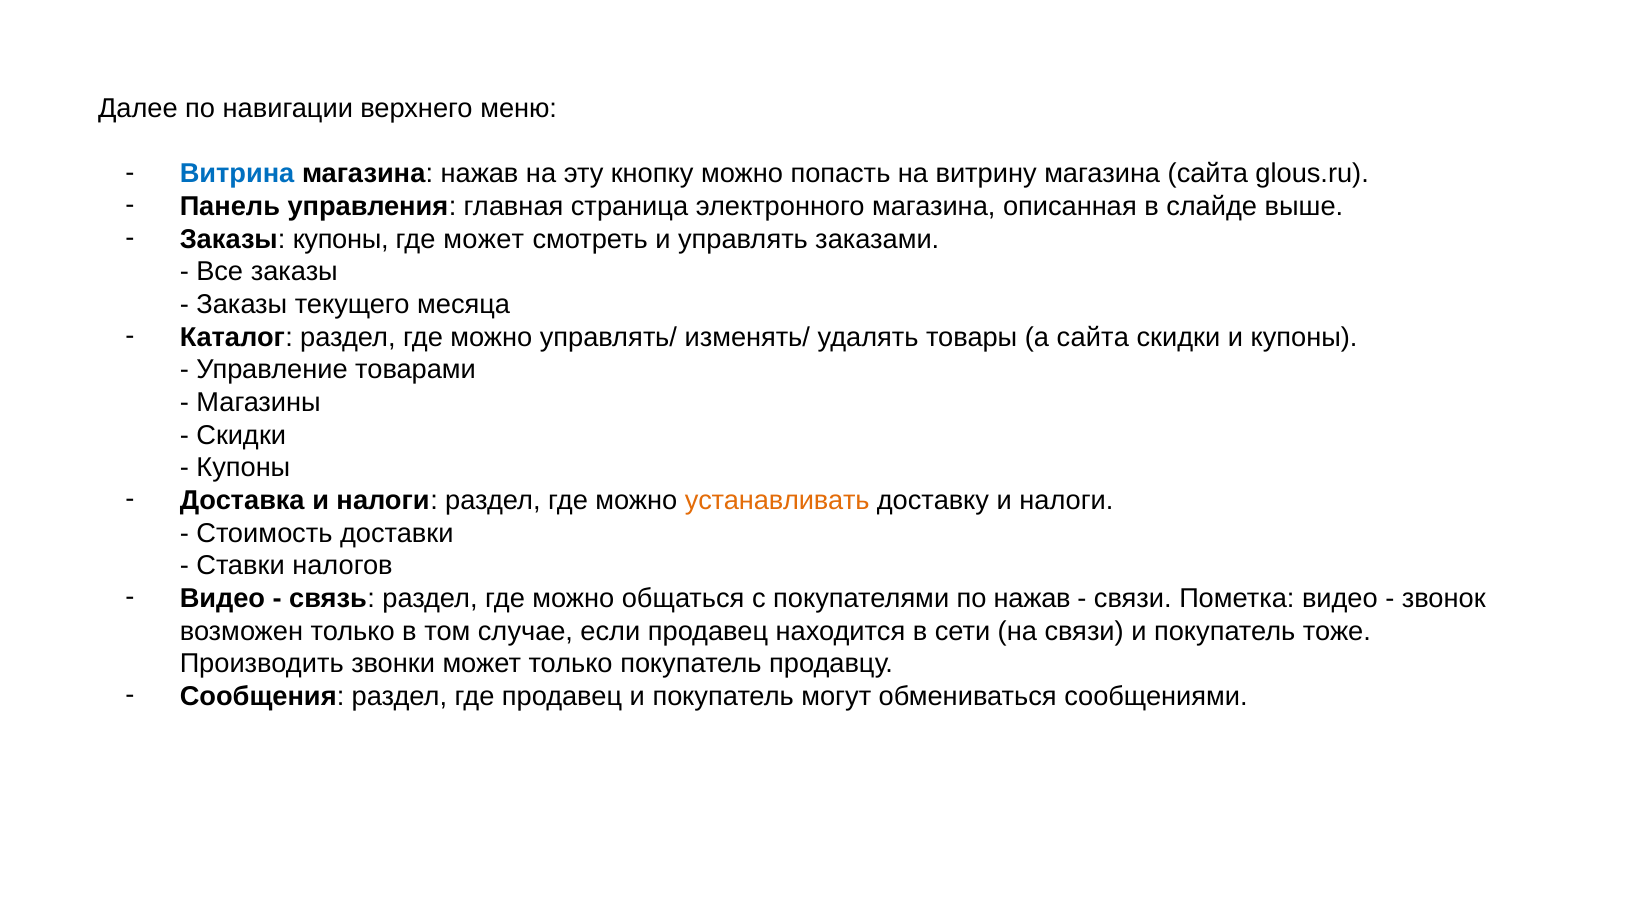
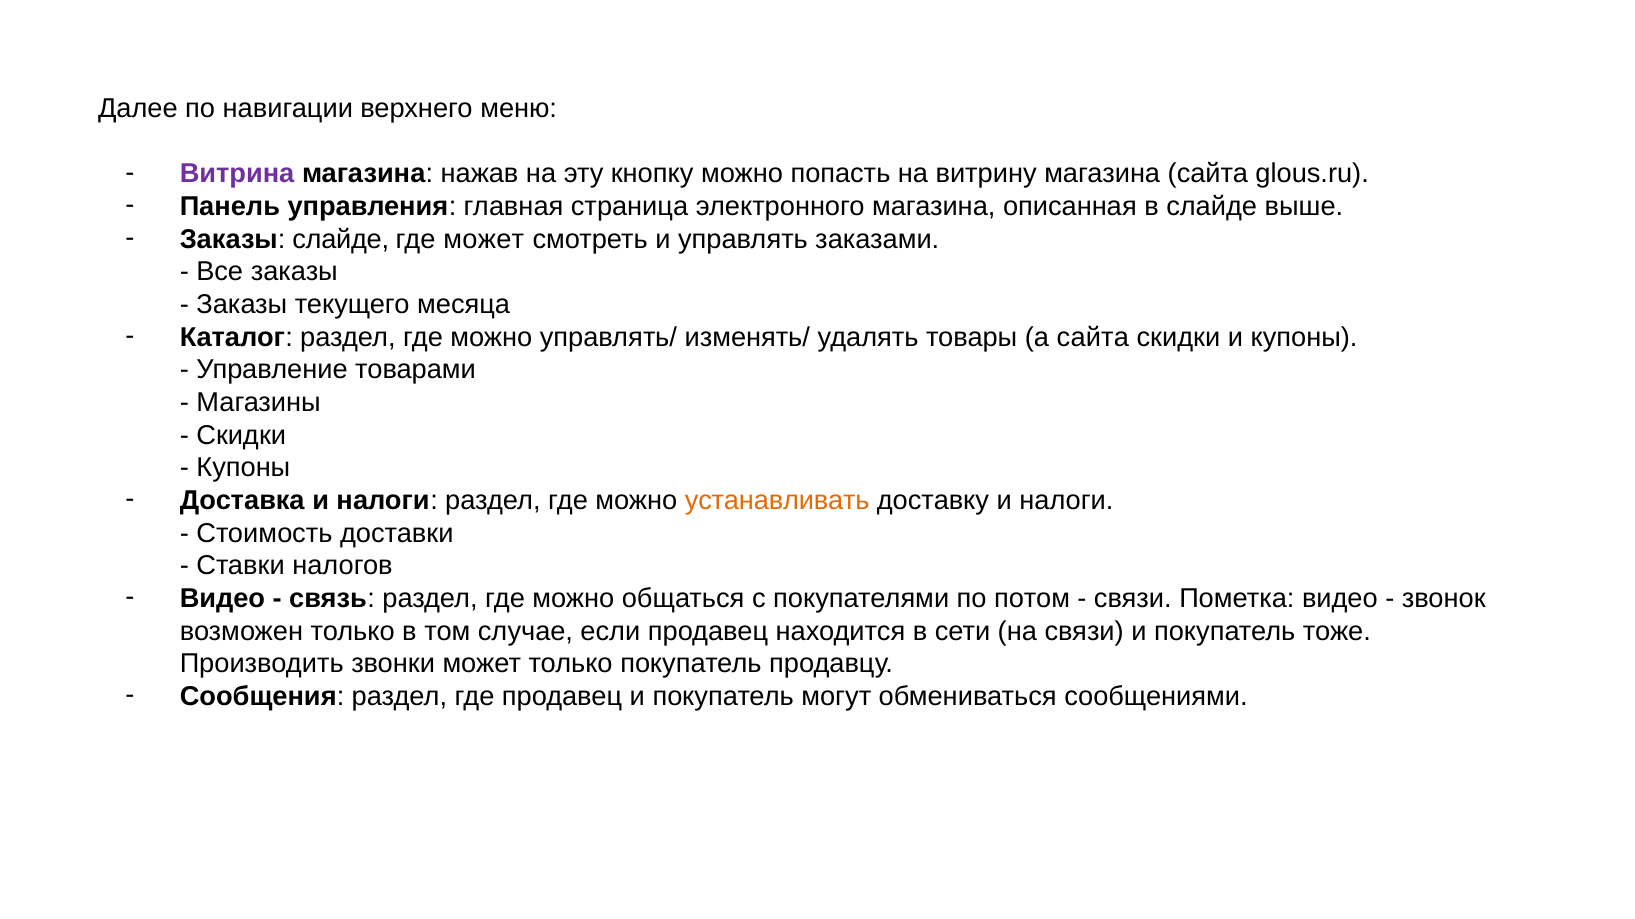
Витрина colour: blue -> purple (237, 174)
Заказы купоны: купоны -> слайде (341, 239)
по нажав: нажав -> потом (1032, 599)
